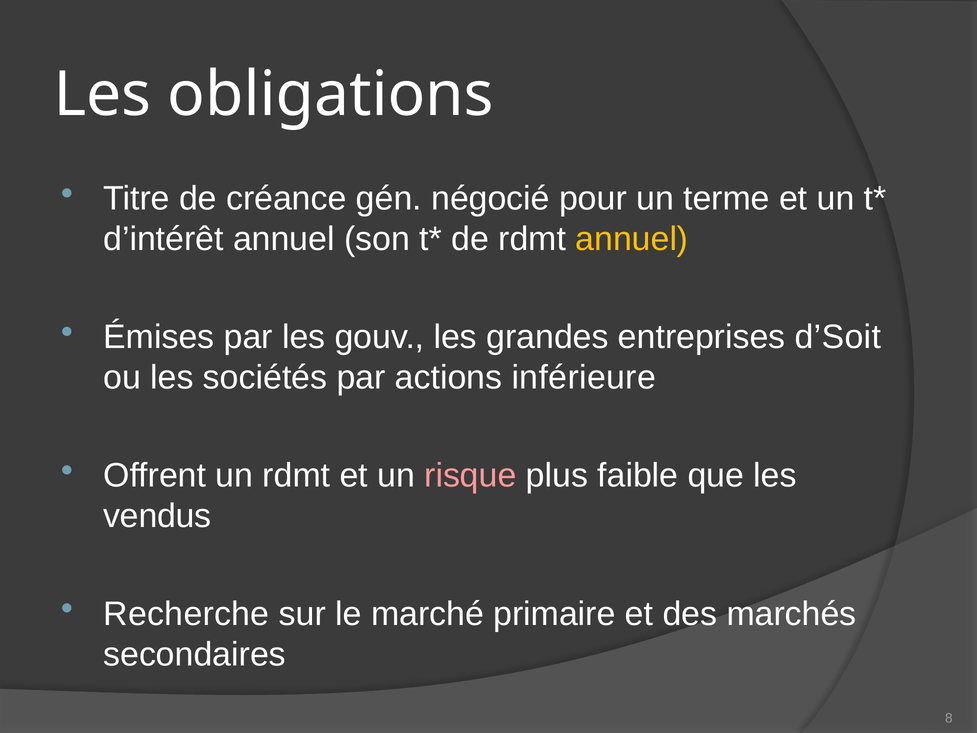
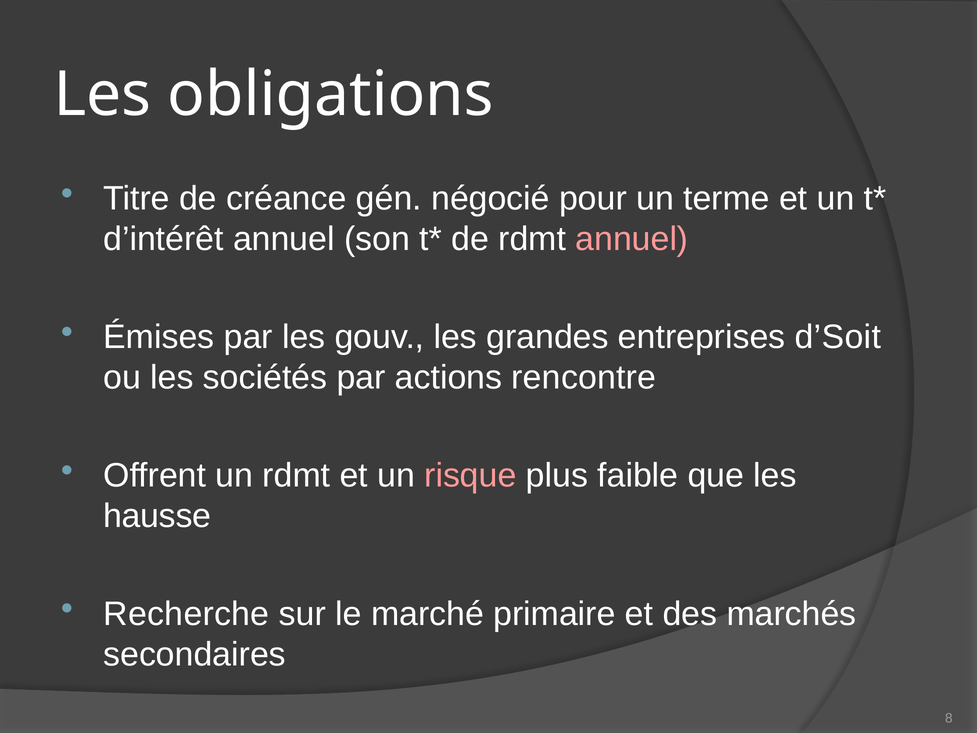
annuel colour: yellow -> pink (632, 239)
inférieure: inférieure -> rencontre (584, 378)
vendus: vendus -> hausse (157, 516)
